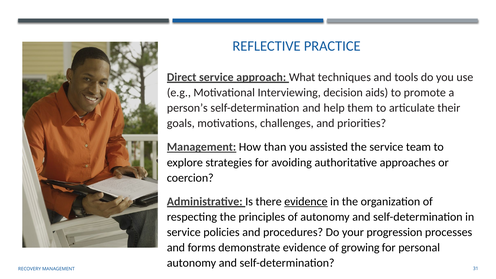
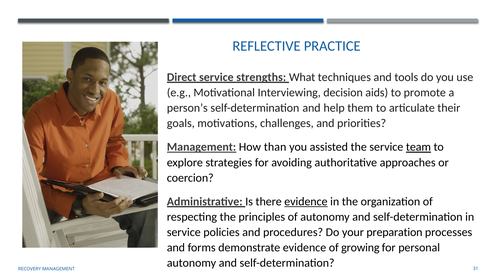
approach: approach -> strengths (261, 77)
team underline: none -> present (418, 147)
progression: progression -> preparation (394, 232)
